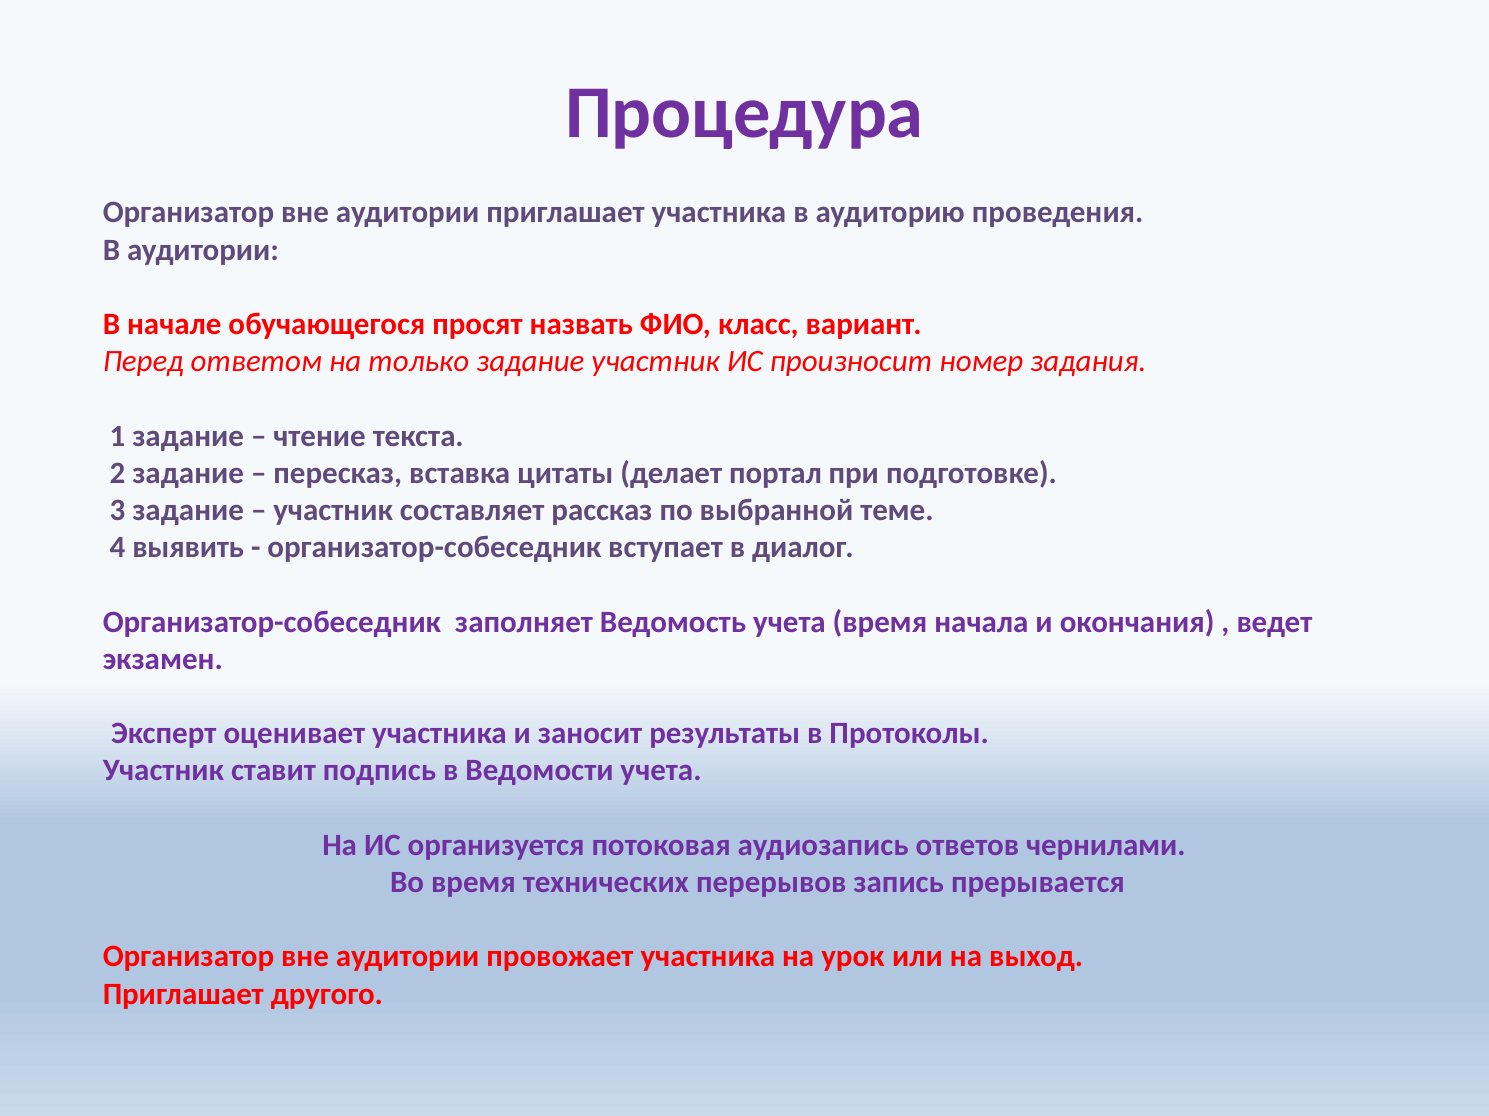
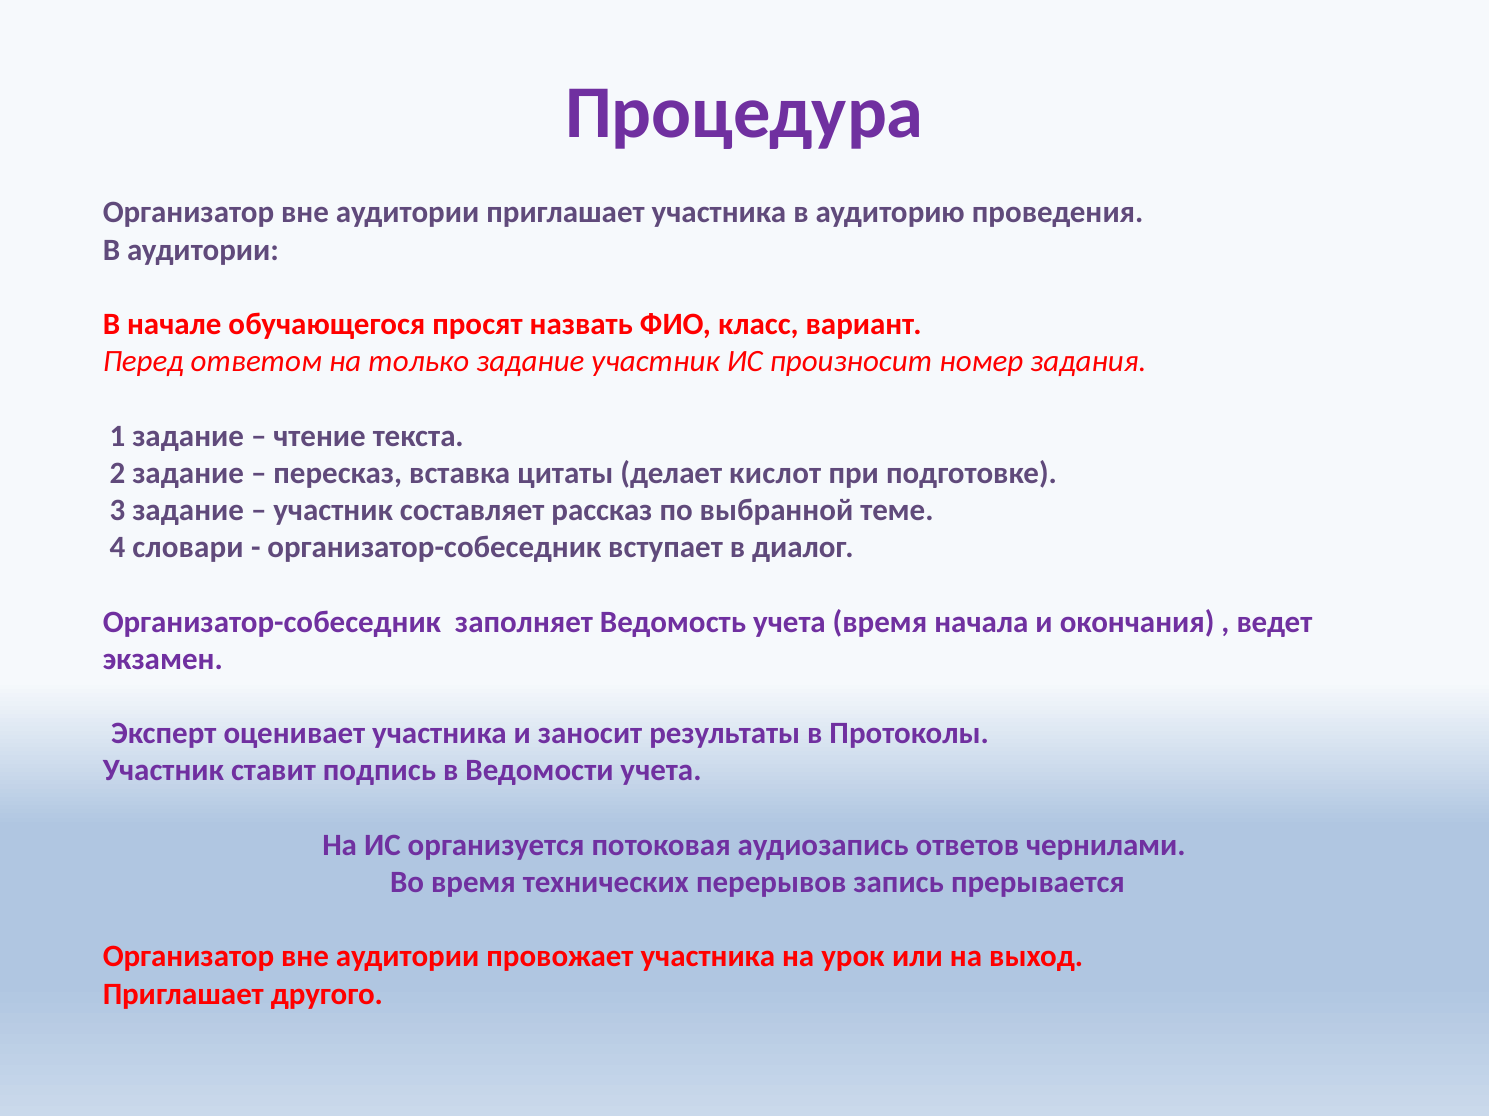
портал: портал -> кислот (775, 473)
выявить: выявить -> словари (188, 548)
